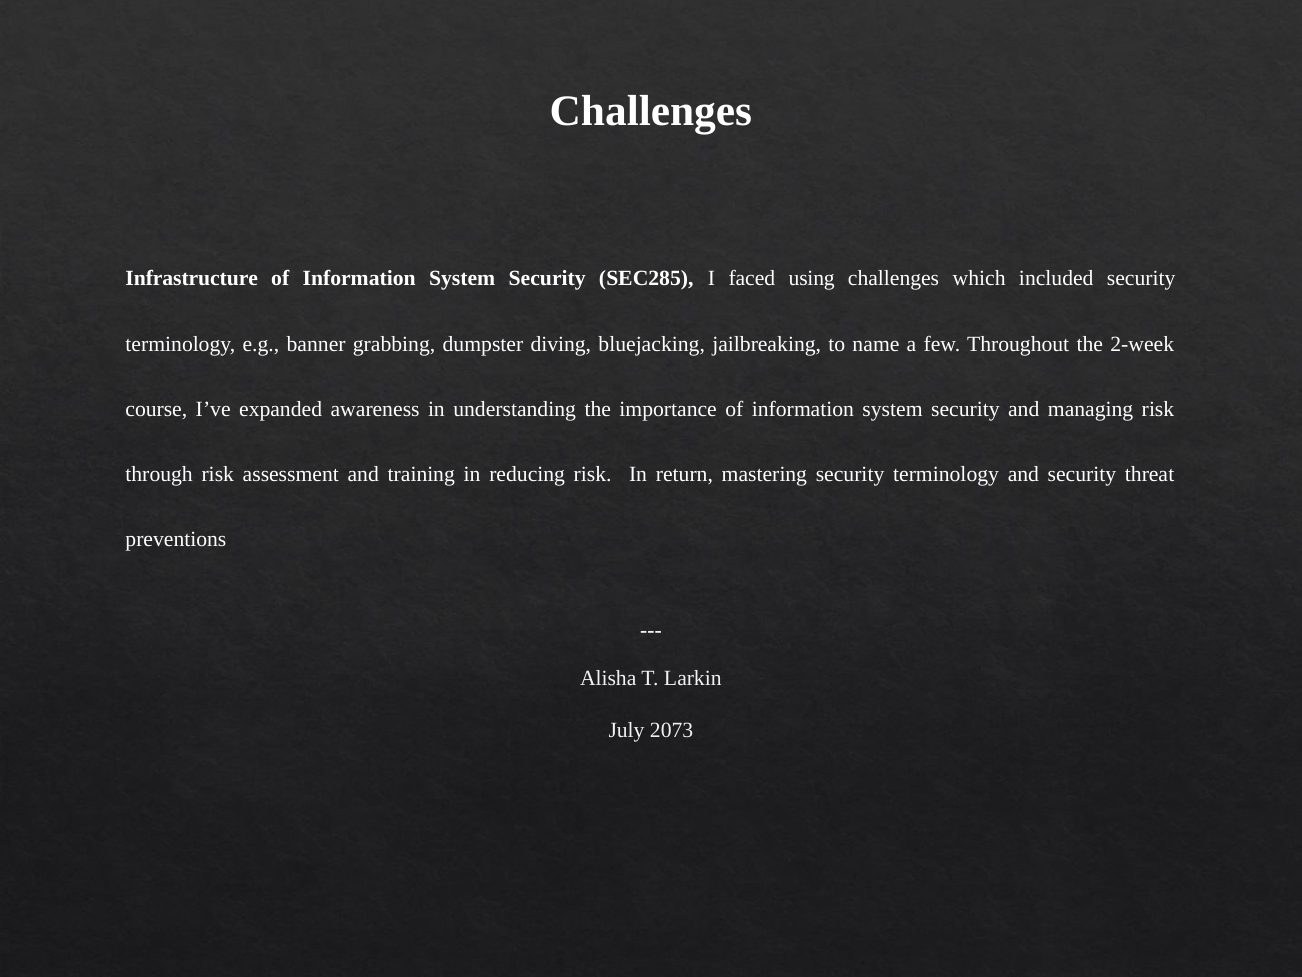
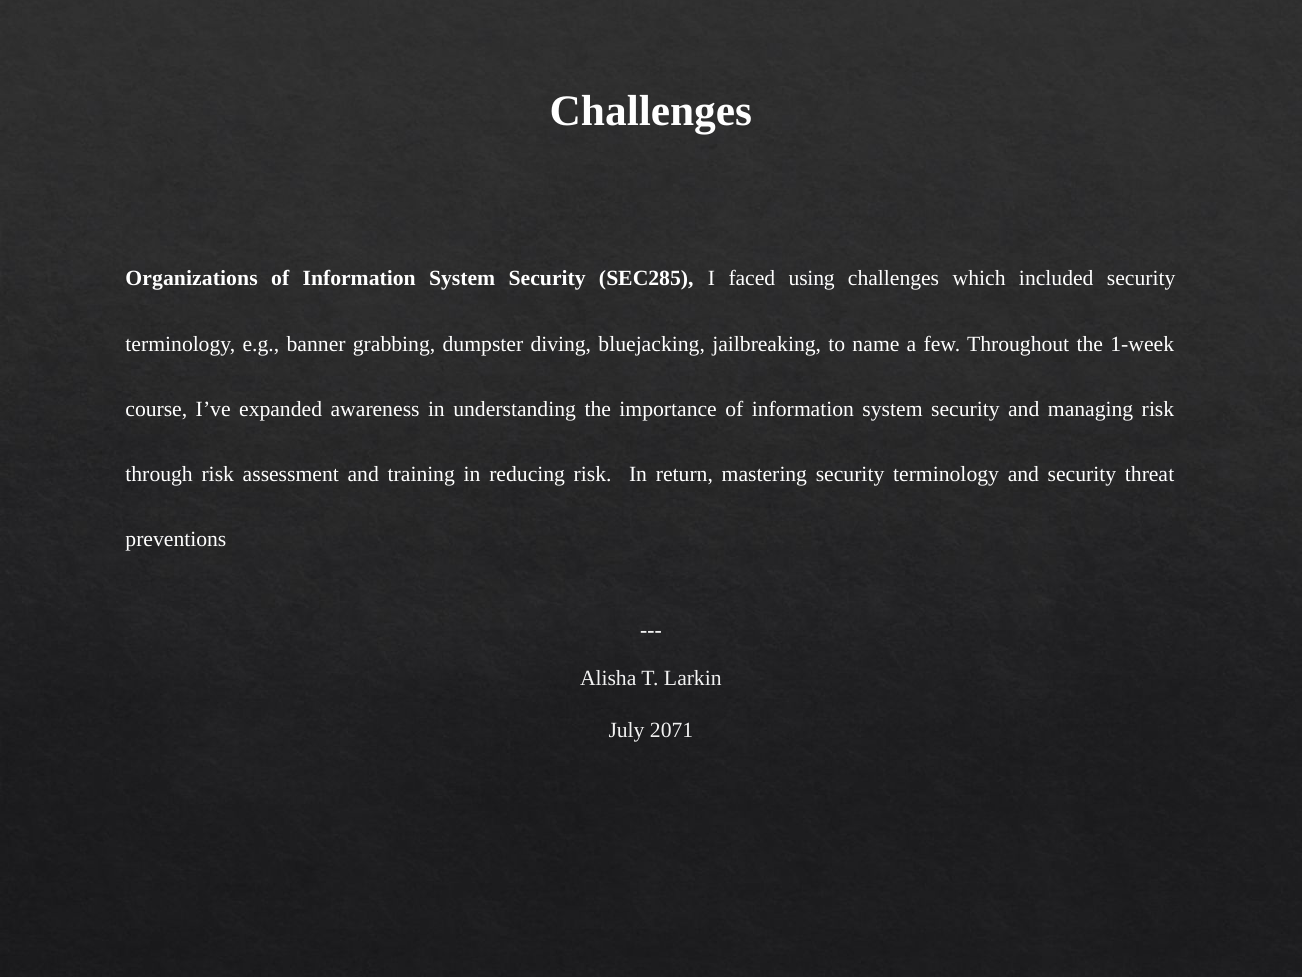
Infrastructure: Infrastructure -> Organizations (192, 279)
2-week: 2-week -> 1-week (1142, 344)
2073: 2073 -> 2071 (672, 730)
